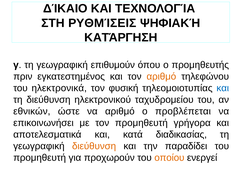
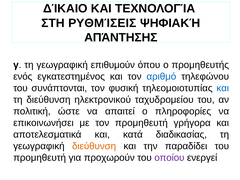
ΚΑΤΆΡΓΗΣΗ: ΚΑΤΆΡΓΗΣΗ -> ΑΠΆΝΤΗΣΗΣ (121, 38)
πριν: πριν -> ενός (23, 76)
αριθμό colour: orange -> blue (161, 76)
ηλεκτρονικά: ηλεκτρονικά -> συνάπτονται (59, 88)
εθνικών: εθνικών -> πολιτική (32, 111)
να αριθμό: αριθμό -> απαιτεί (120, 111)
προβλέπεται: προβλέπεται -> πληροφορίες (183, 111)
οποίου colour: orange -> purple (169, 158)
